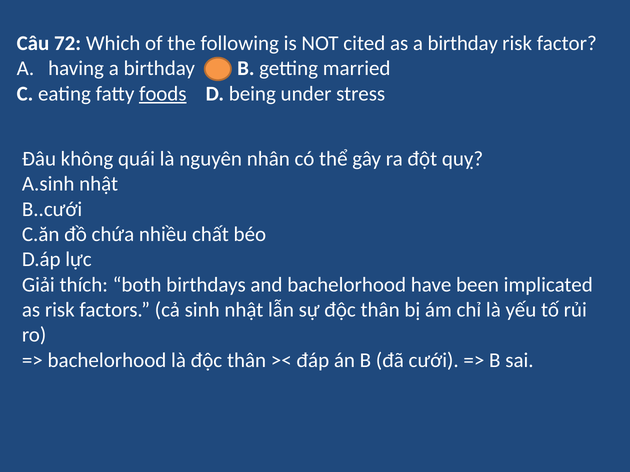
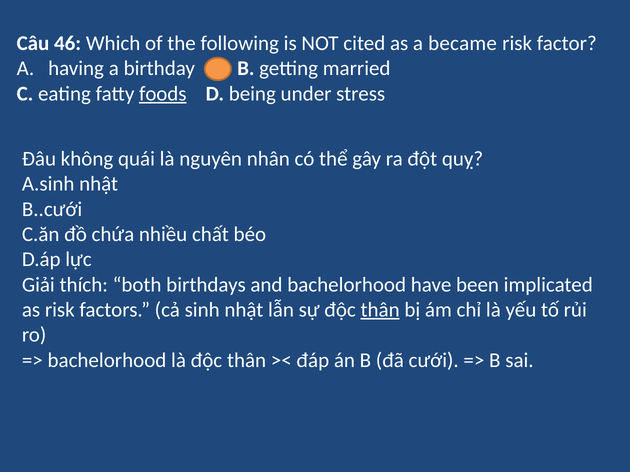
72: 72 -> 46 (68, 43)
as a birthday: birthday -> became (463, 43)
thân underline: none -> present (380, 310)
